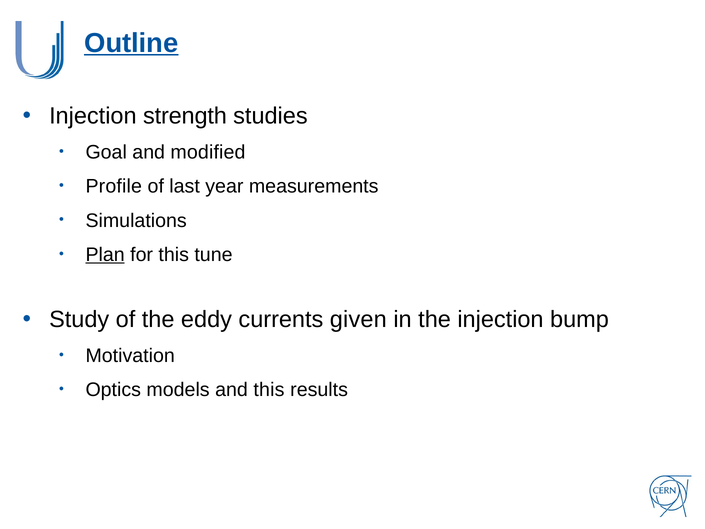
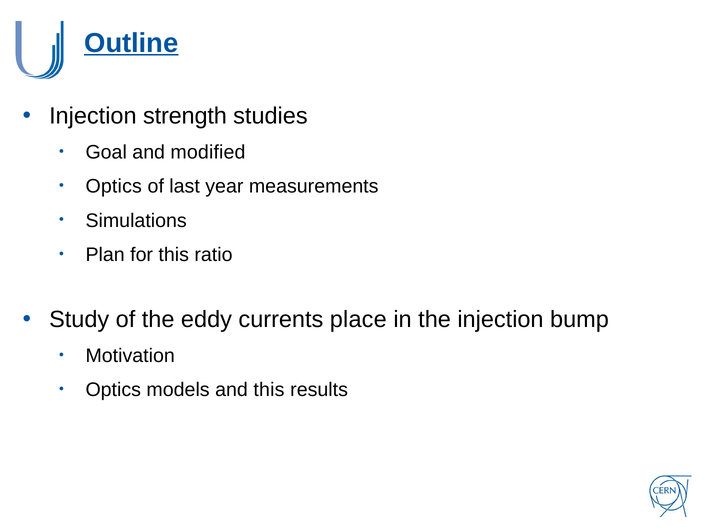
Profile: Profile -> Optics (114, 186)
Plan underline: present -> none (105, 255)
tune: tune -> ratio (213, 255)
given: given -> place (358, 319)
